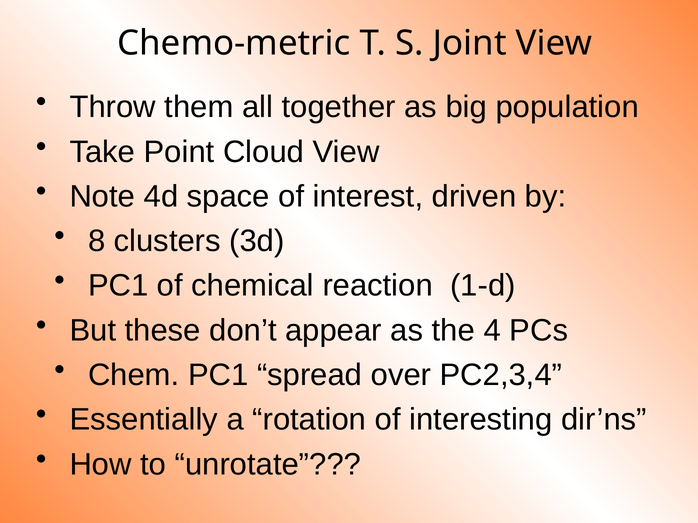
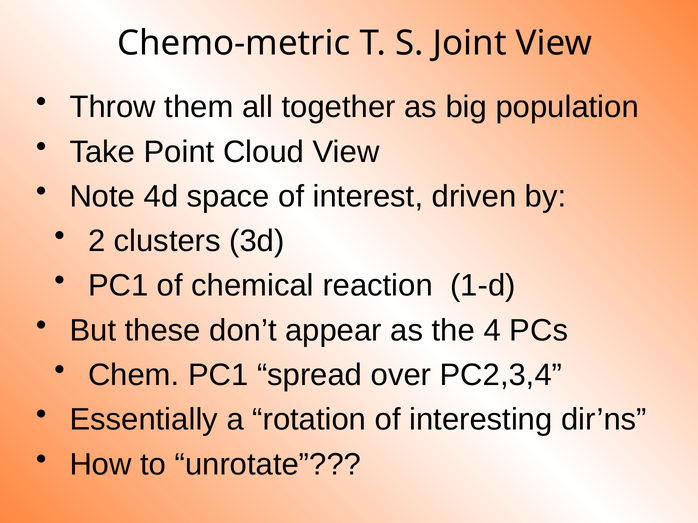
8: 8 -> 2 (97, 241)
